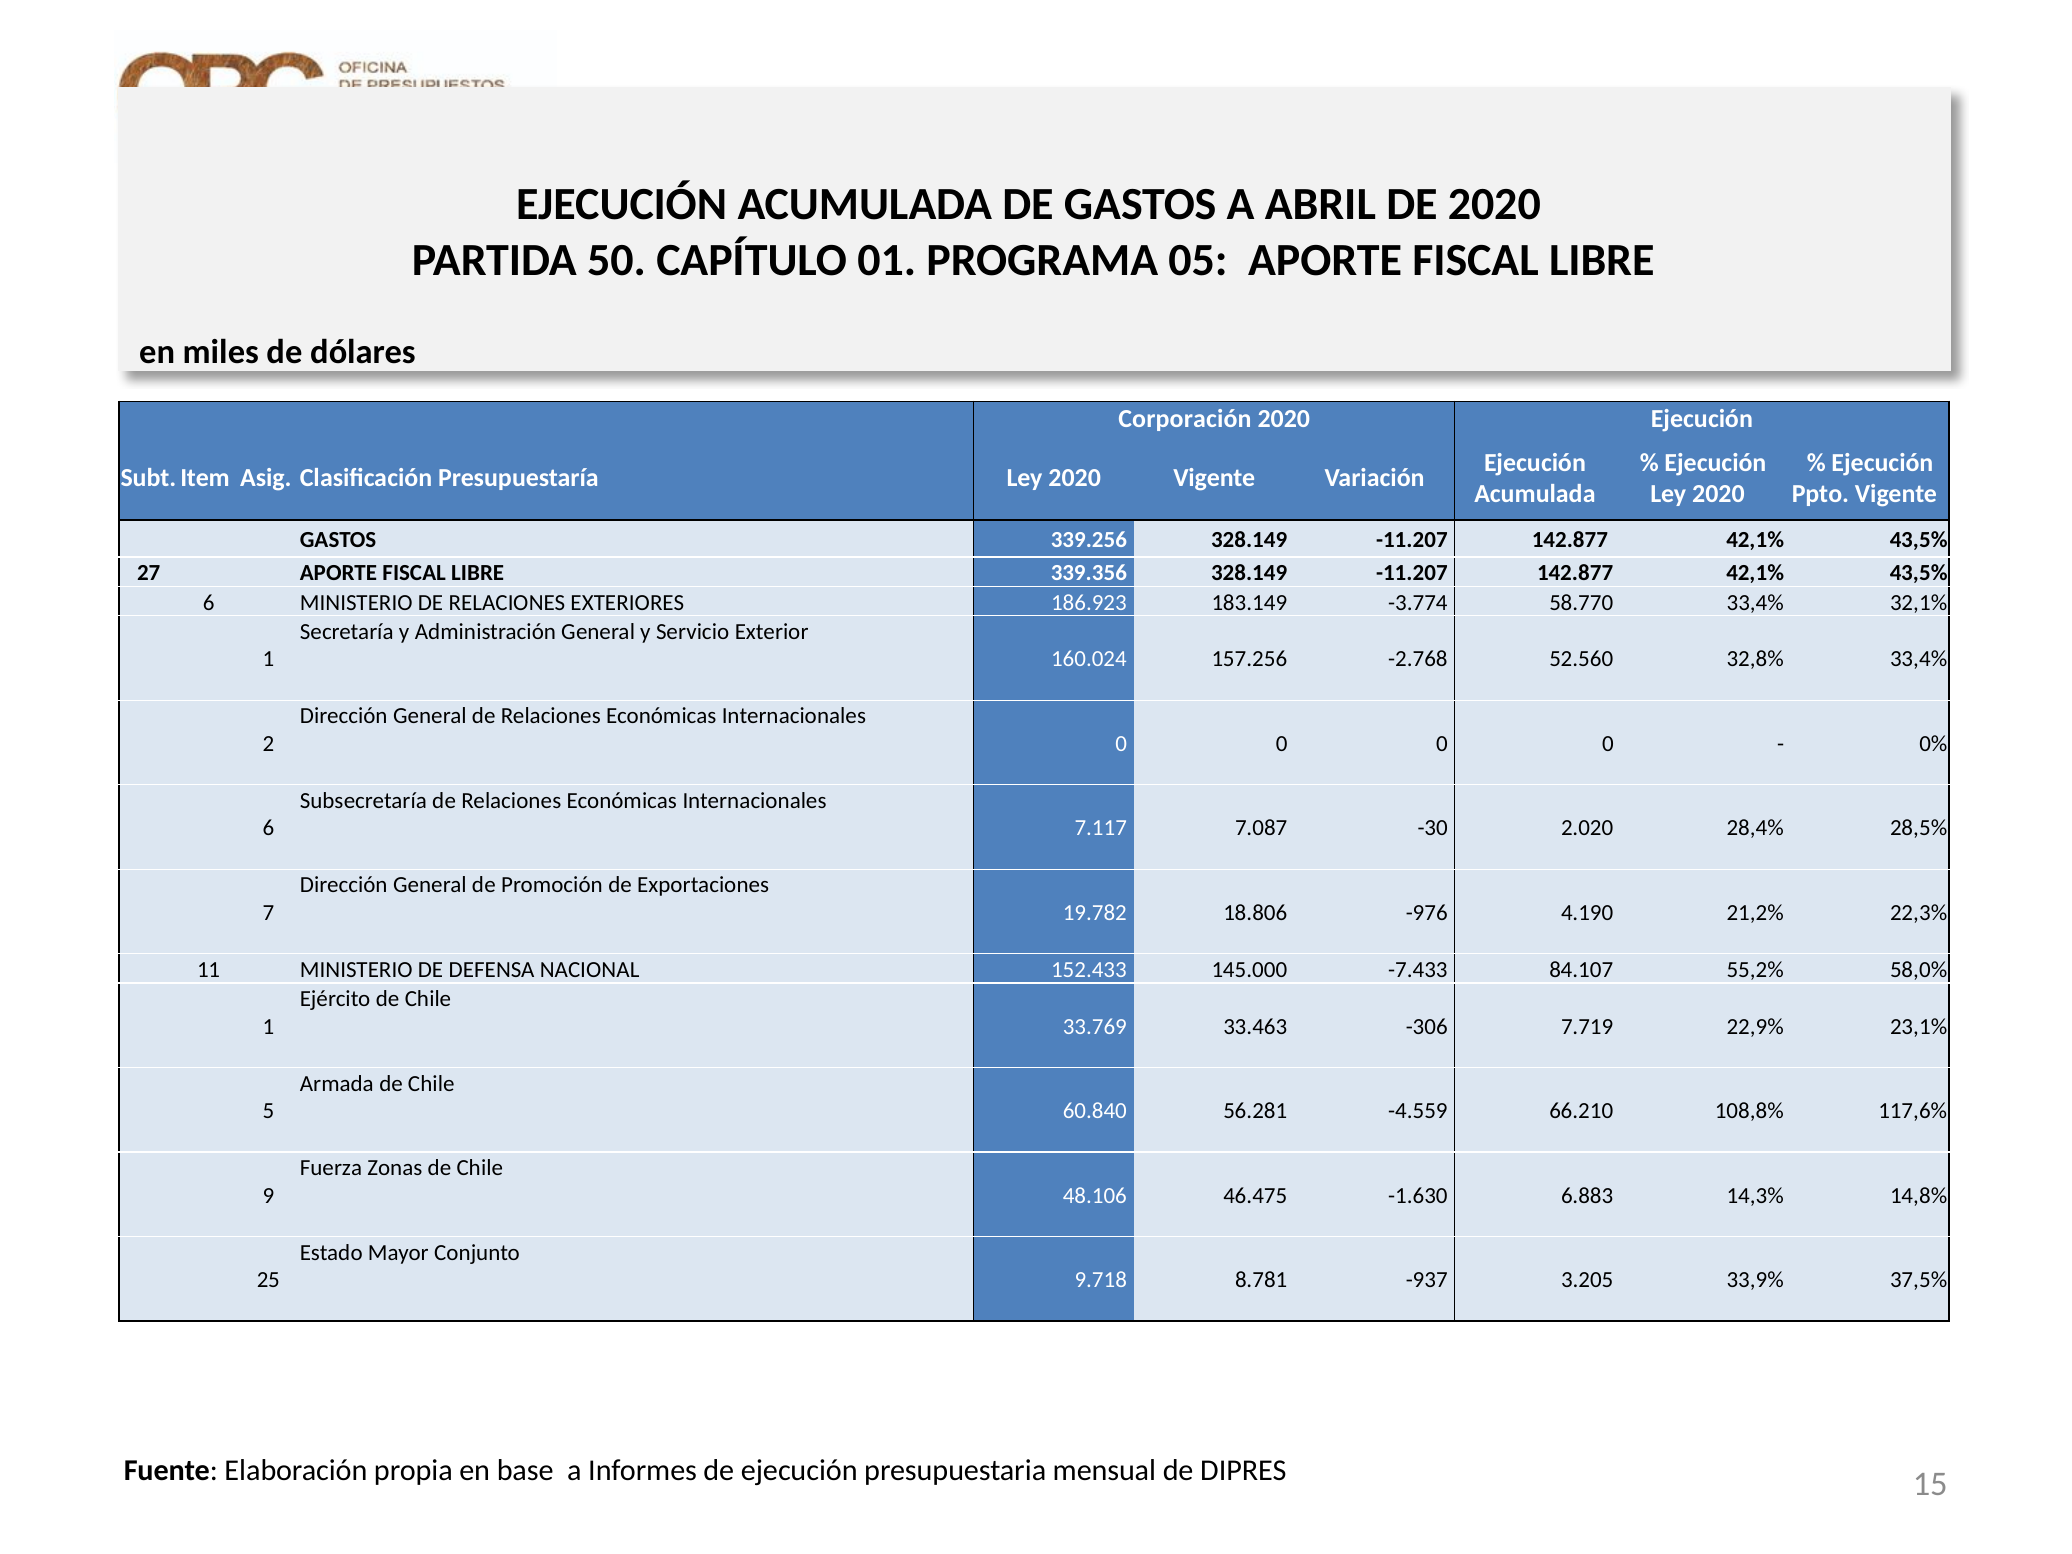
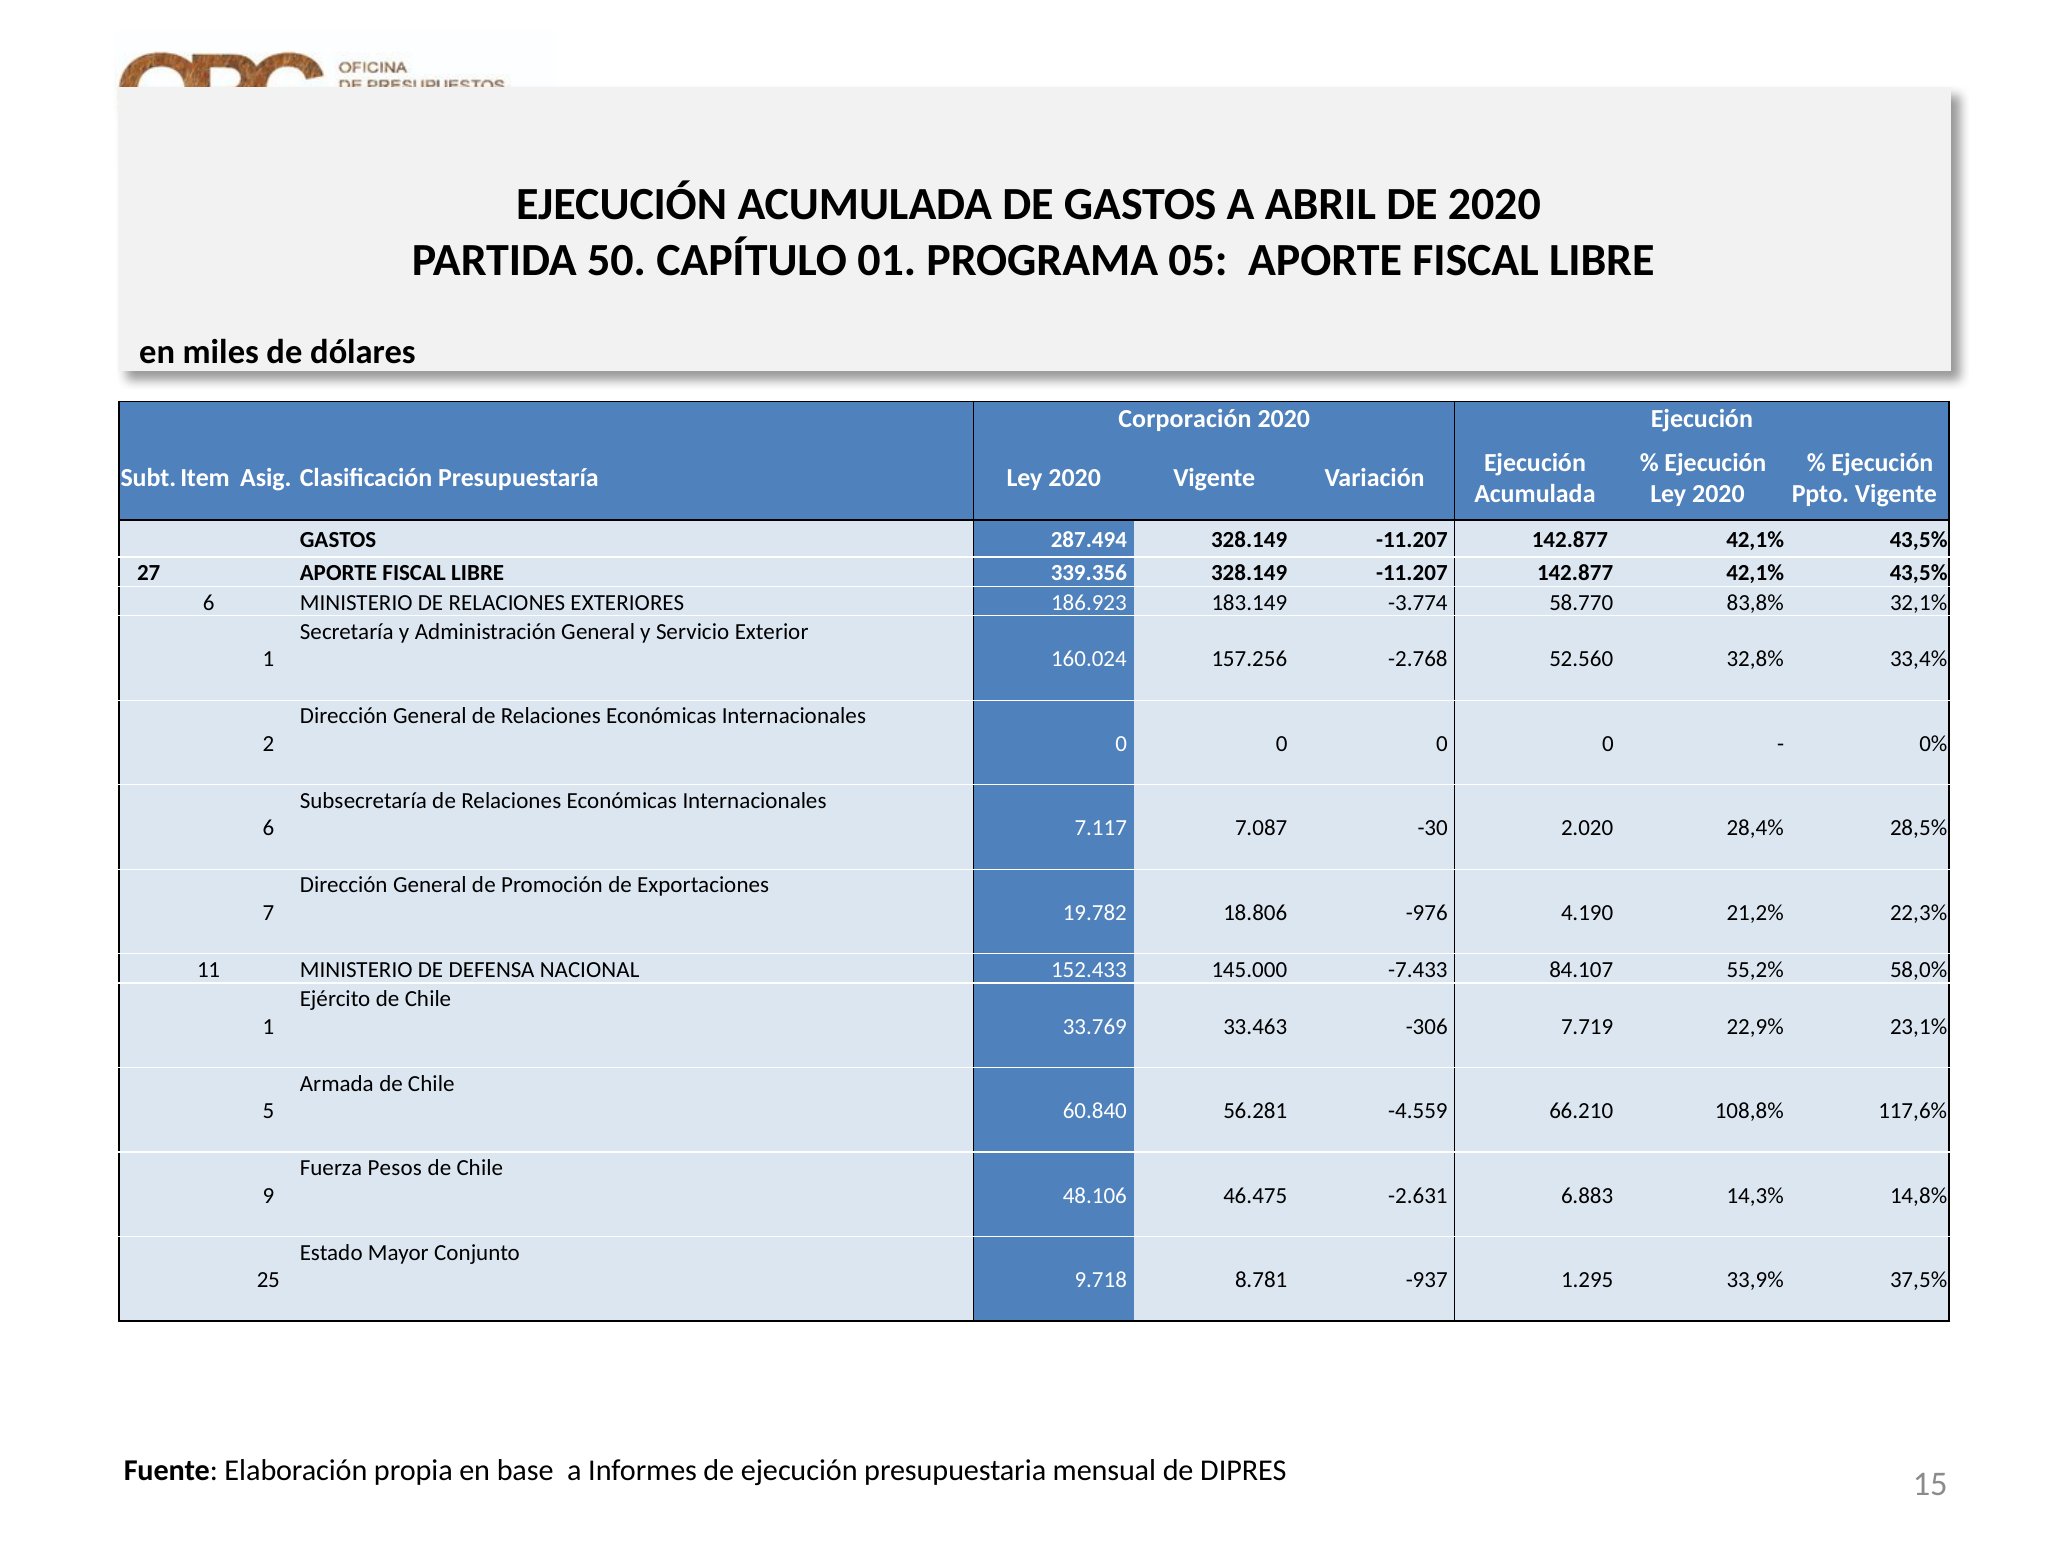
339.256: 339.256 -> 287.494 (1089, 540)
58.770 33,4%: 33,4% -> 83,8% (1755, 602)
Zonas: Zonas -> Pesos (395, 1168)
-1.630: -1.630 -> -2.631 (1418, 1196)
3.205: 3.205 -> 1.295 (1587, 1280)
